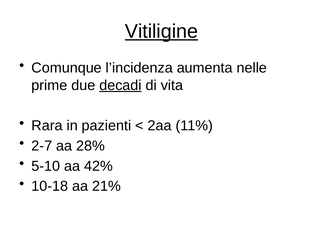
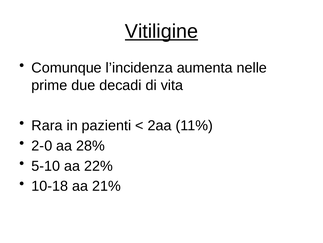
decadi underline: present -> none (120, 85)
2-7: 2-7 -> 2-0 (42, 145)
42%: 42% -> 22% (99, 165)
